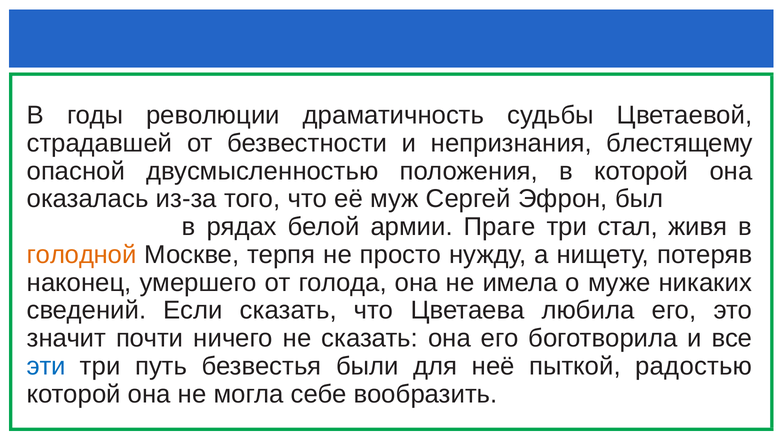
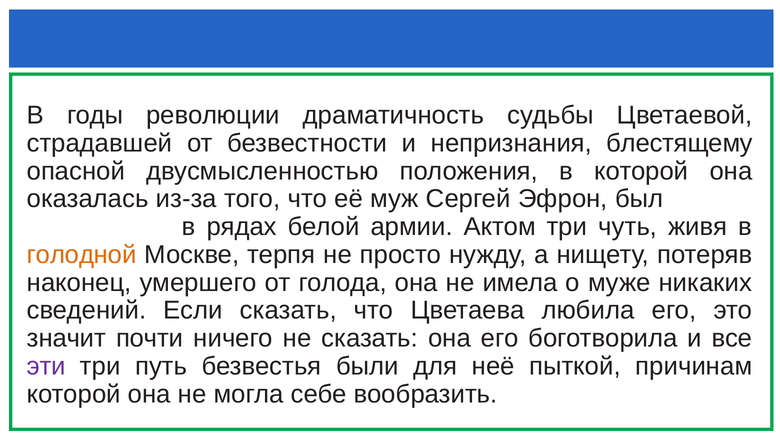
Праге: Праге -> Актом (500, 227)
стал: стал -> чуть (628, 227)
эти colour: blue -> purple (46, 366)
радостью: радостью -> причинам (694, 366)
